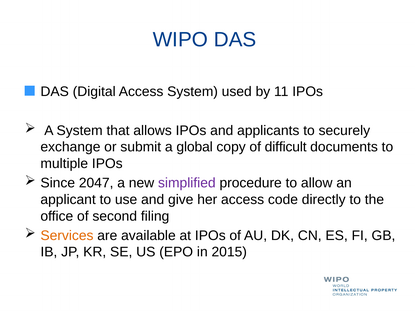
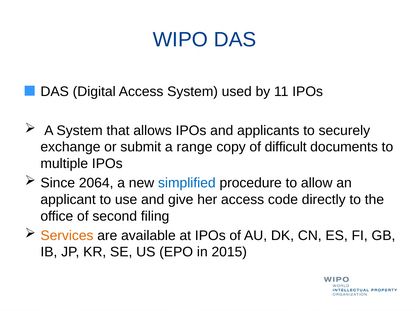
global: global -> range (194, 147)
2047: 2047 -> 2064 (96, 183)
simplified colour: purple -> blue (187, 183)
